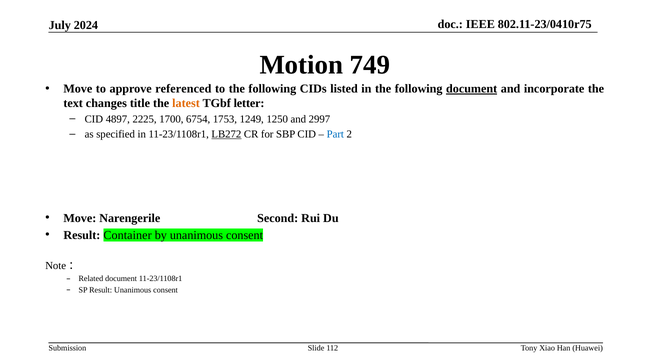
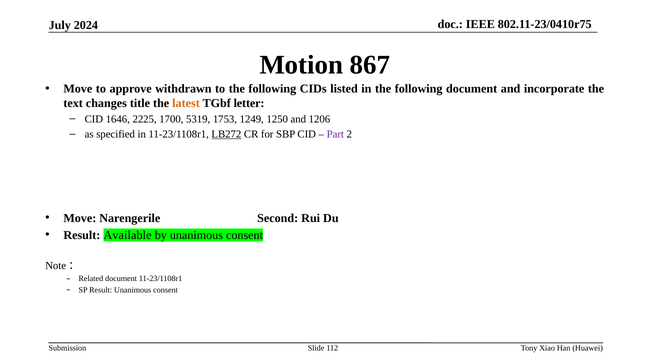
749: 749 -> 867 (370, 65)
referenced: referenced -> withdrawn (183, 89)
document underline: present -> none (472, 89)
4897: 4897 -> 1646 (118, 119)
6754: 6754 -> 5319 (198, 119)
2997: 2997 -> 1206 (319, 119)
Part colour: blue -> purple (335, 134)
Container: Container -> Available (128, 235)
